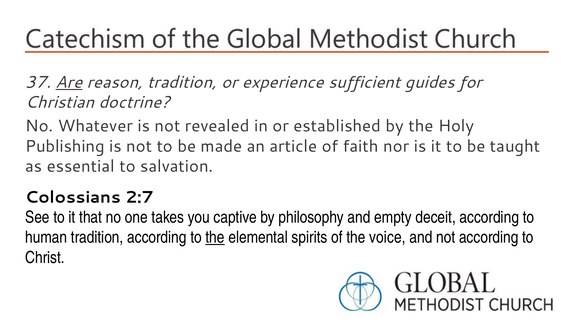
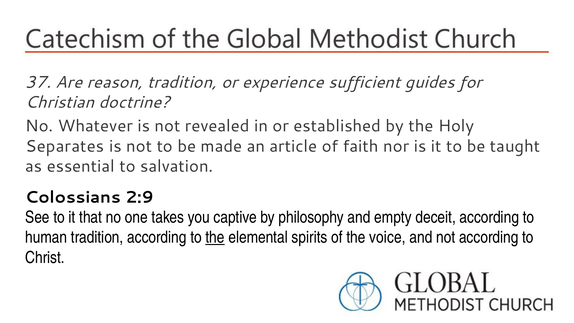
Are underline: present -> none (69, 82)
Publishing: Publishing -> Separates (65, 146)
2:7: 2:7 -> 2:9 (140, 197)
